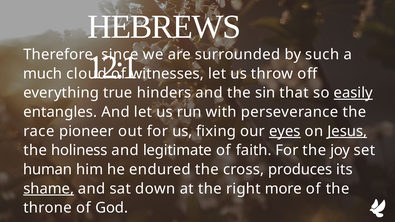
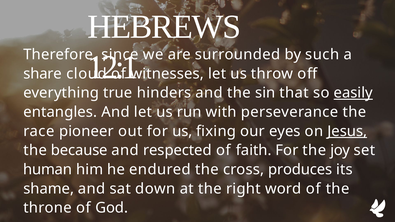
much: much -> share (43, 74)
eyes underline: present -> none (285, 131)
holiness: holiness -> because (79, 150)
legitimate: legitimate -> respected (177, 150)
shame underline: present -> none (49, 189)
more: more -> word (283, 189)
